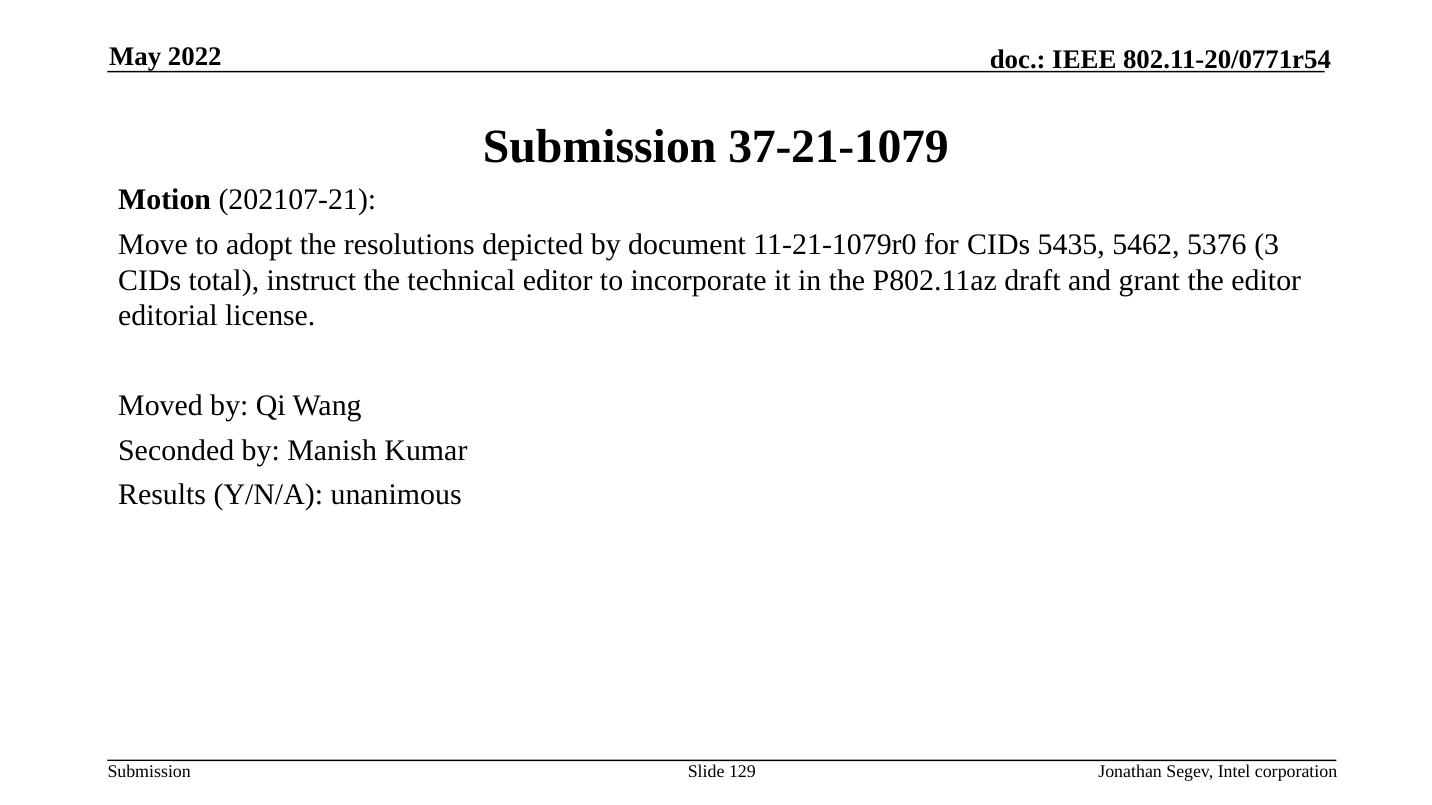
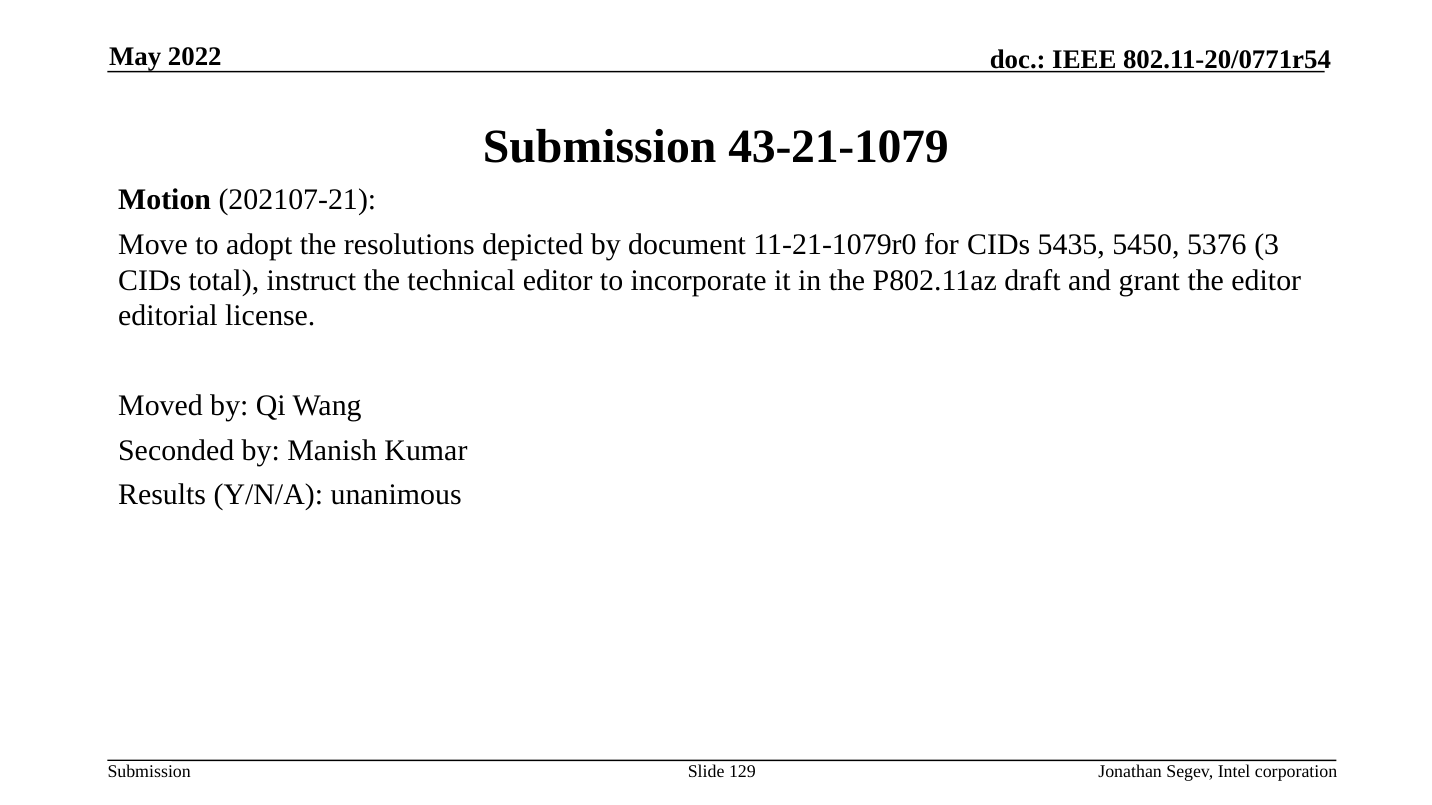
37-21-1079: 37-21-1079 -> 43-21-1079 (839, 146)
5462: 5462 -> 5450 (1146, 245)
